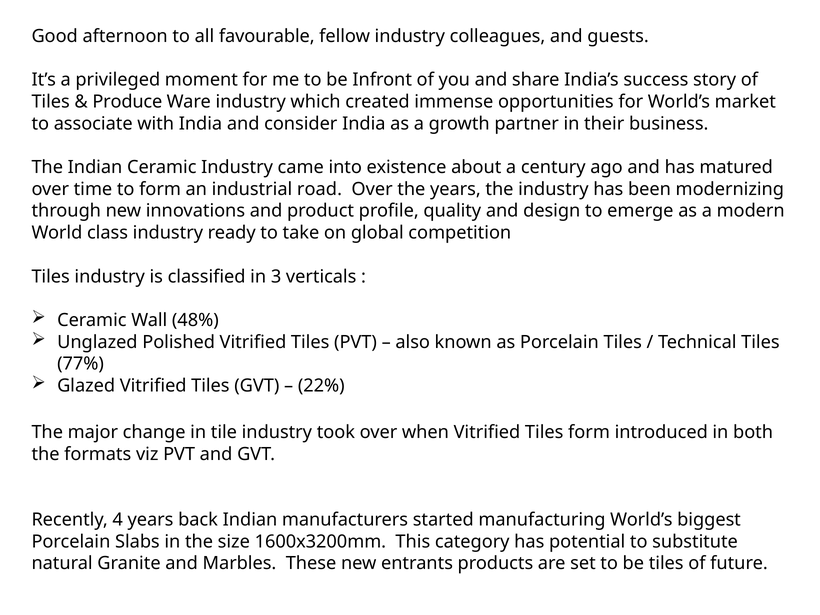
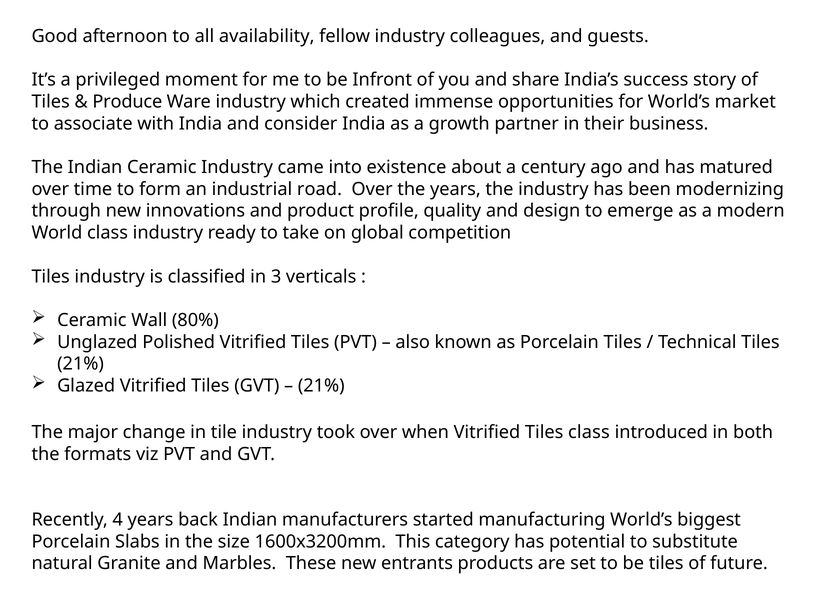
favourable: favourable -> availability (267, 36)
48%: 48% -> 80% (195, 320)
77%: 77% -> 21% (80, 364)
22%: 22% -> 21% (321, 386)
Tiles form: form -> class (589, 432)
